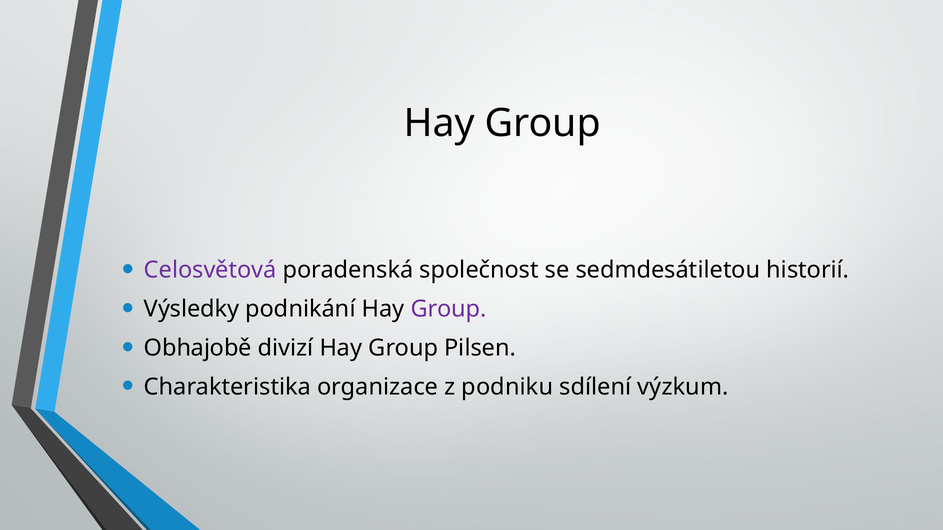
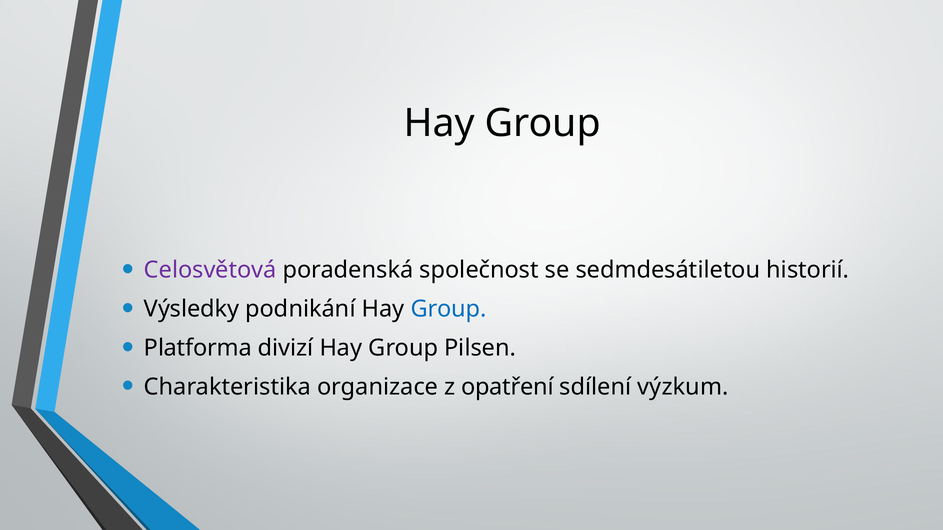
Group colour: purple -> blue (449, 309)
Obhajobě: Obhajobě -> Platforma (198, 348)
podniku: podniku -> opatření (507, 387)
